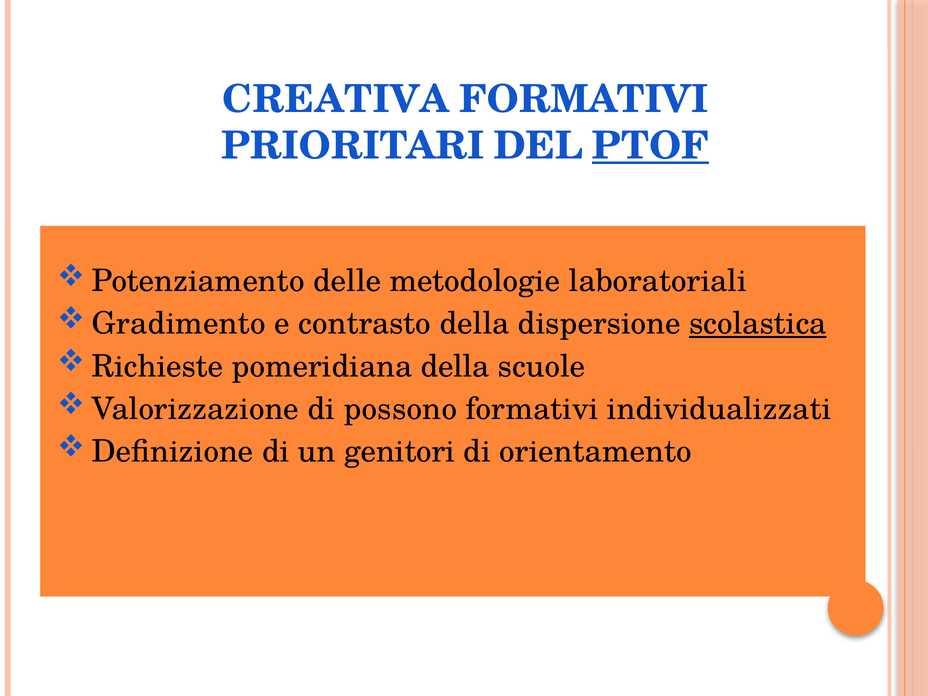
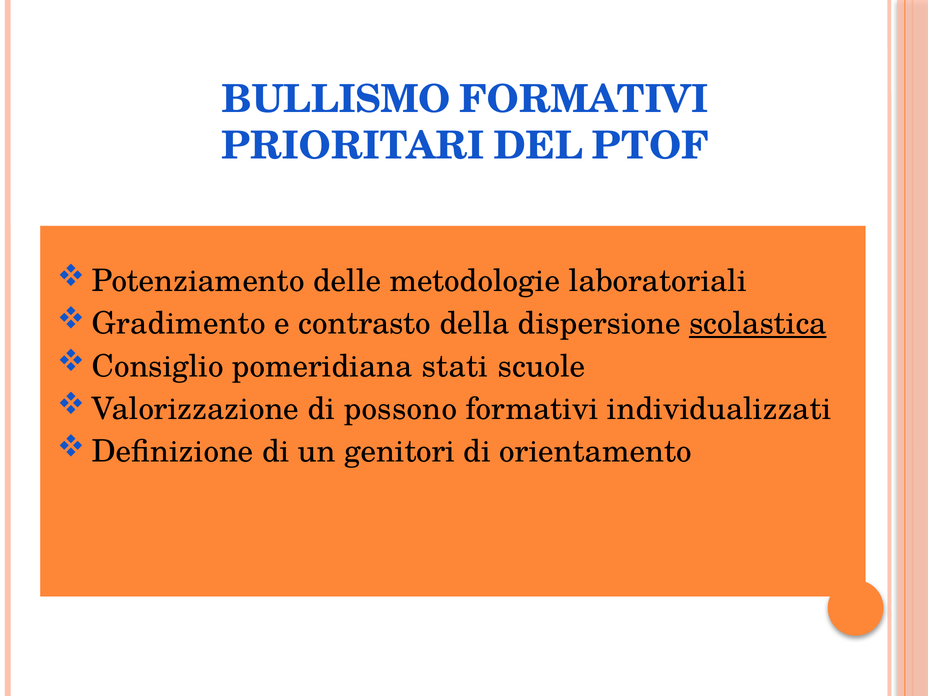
CREATIVA: CREATIVA -> BULLISMO (336, 100)
PTOF underline: present -> none (650, 146)
Richieste: Richieste -> Consiglio (158, 366)
pomeridiana della: della -> stati (455, 366)
